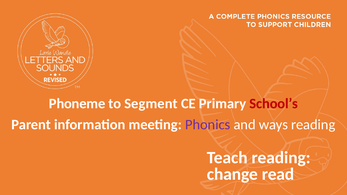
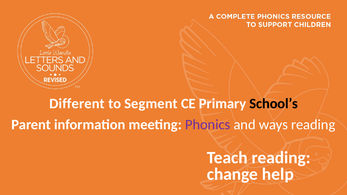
Phoneme: Phoneme -> Different (77, 104)
School’s colour: red -> black (274, 104)
read: read -> help (278, 174)
